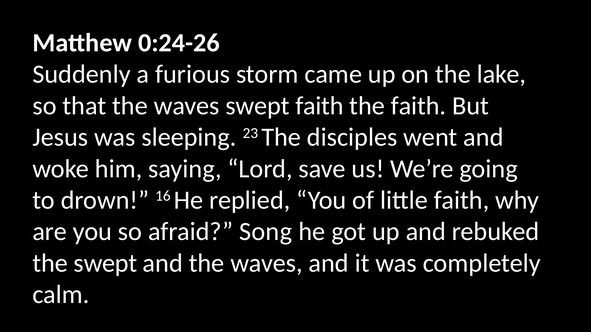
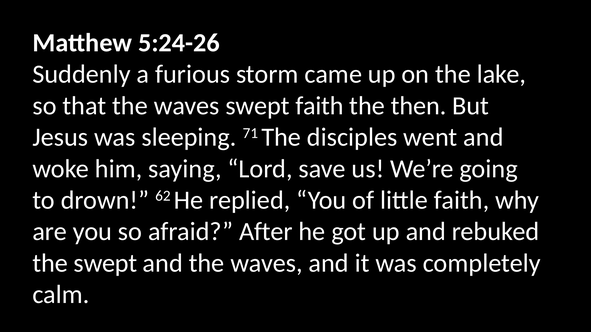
0:24-26: 0:24-26 -> 5:24-26 (179, 43)
the faith: faith -> then (419, 106)
23: 23 -> 71 (250, 133)
16: 16 -> 62 (163, 196)
Song: Song -> After (266, 232)
